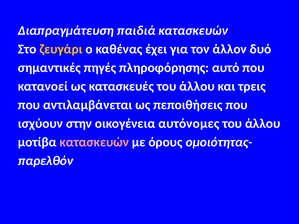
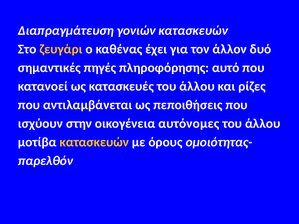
παιδιά: παιδιά -> γονιών (136, 30)
τρεις: τρεις -> ρίζες (252, 86)
κατασκευών colour: pink -> yellow (94, 142)
